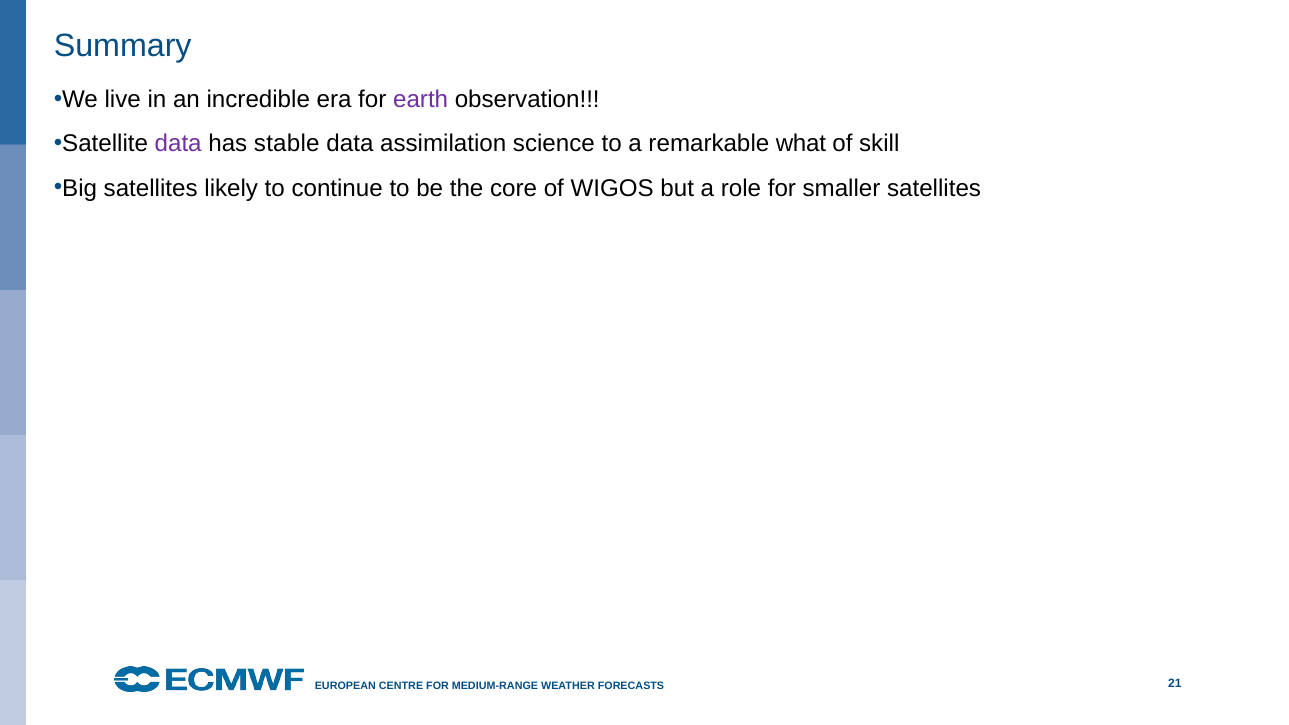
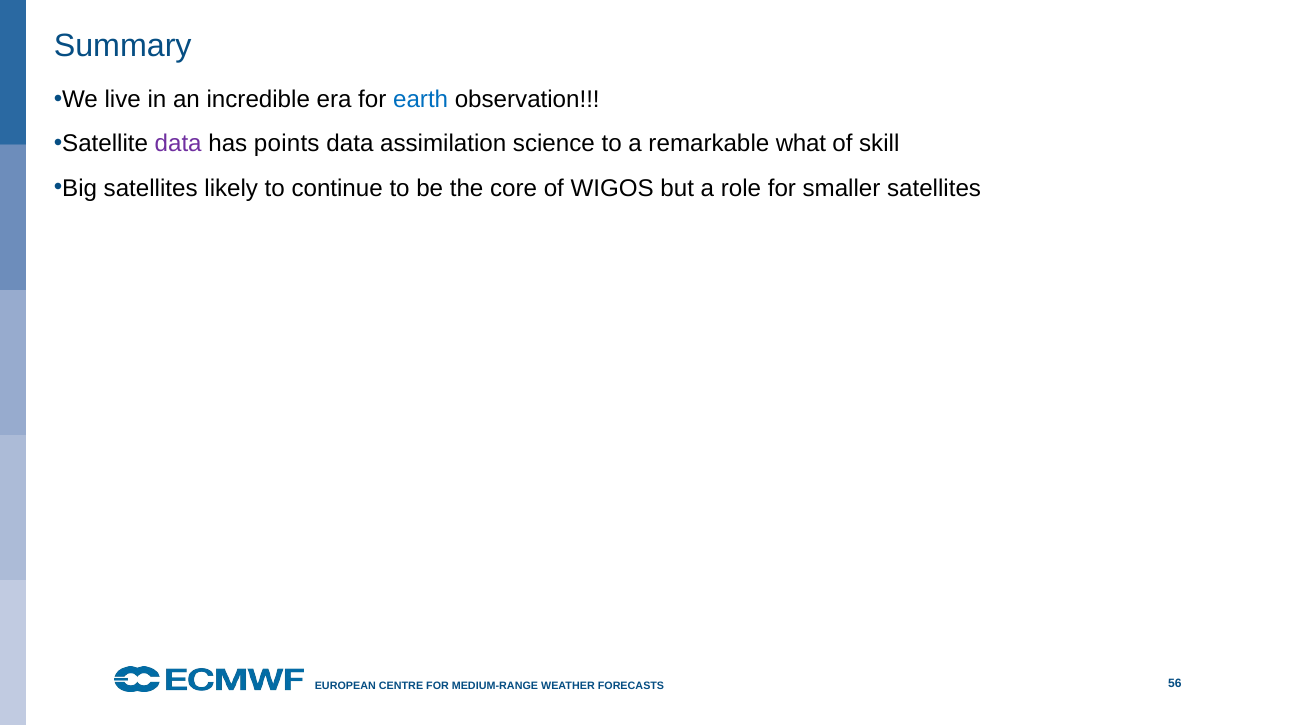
earth colour: purple -> blue (421, 100)
stable: stable -> points (287, 144)
21: 21 -> 56 (1175, 683)
